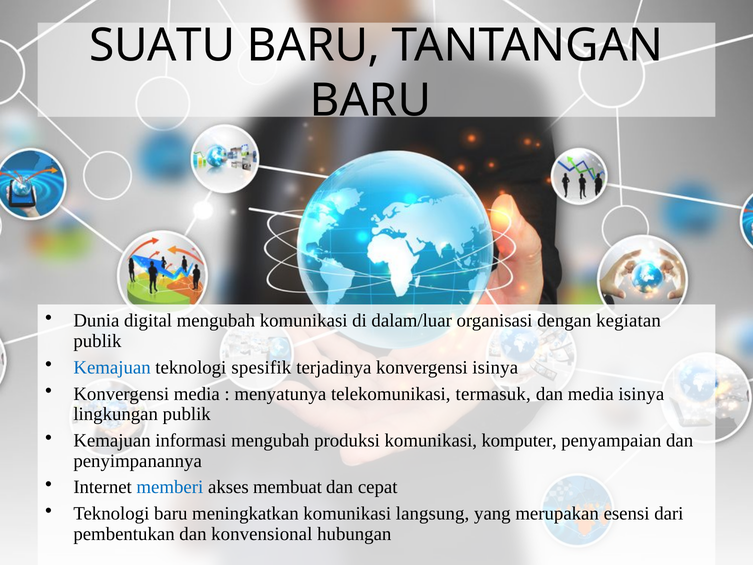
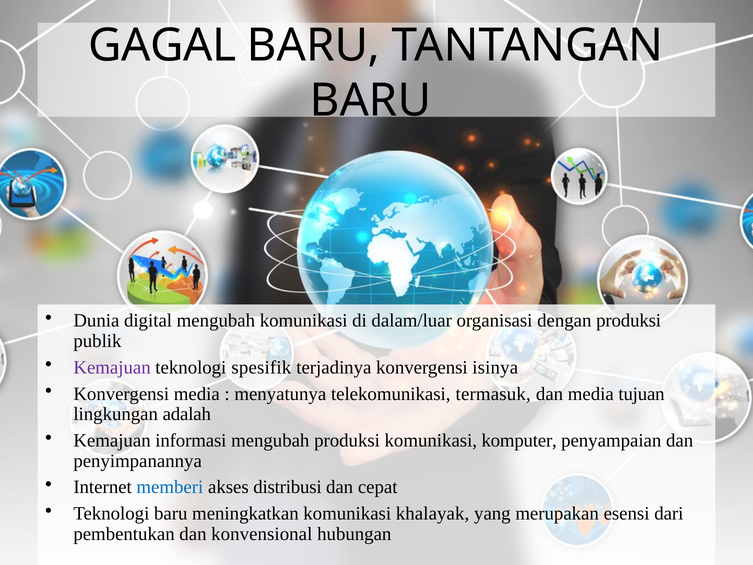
SUATU: SUATU -> GAGAL (162, 45)
dengan kegiatan: kegiatan -> produksi (629, 321)
Kemajuan colour: blue -> purple (112, 367)
media isinya: isinya -> tujuan (642, 394)
lingkungan publik: publik -> adalah (187, 414)
membuat: membuat -> distribusi (287, 487)
langsung: langsung -> khalayak (433, 513)
